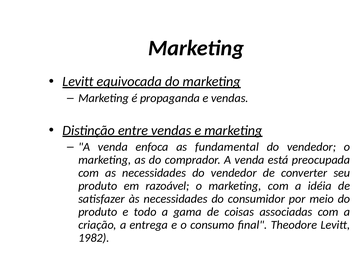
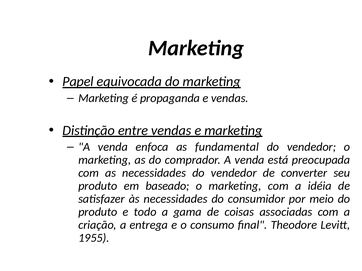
Levitt: Levitt -> Papel (78, 82)
razoável: razoável -> baseado (168, 186)
1982: 1982 -> 1955 (94, 238)
